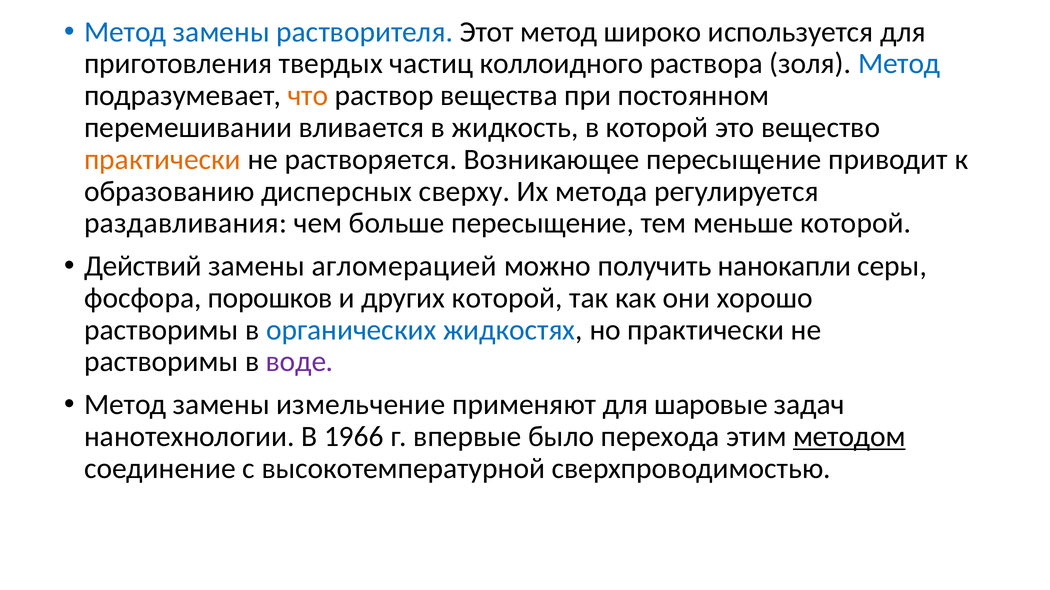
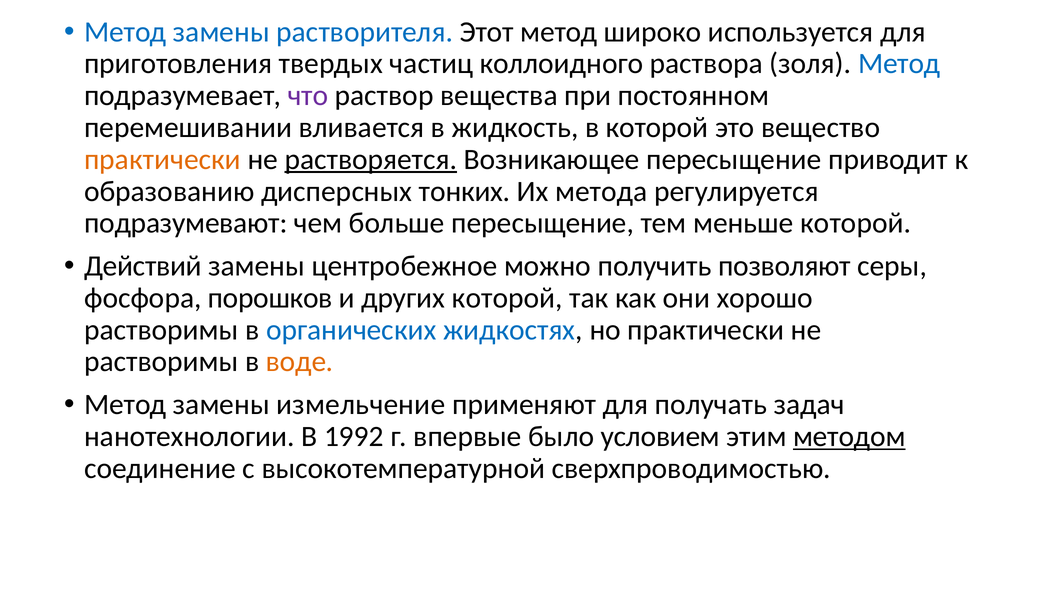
что colour: orange -> purple (308, 96)
растворяется underline: none -> present (371, 160)
сверху: сверху -> тонких (465, 192)
раздавливания: раздавливания -> подразумевают (186, 223)
агломерацией: агломерацией -> центробежное (404, 266)
нанокапли: нанокапли -> позволяют (784, 266)
воде colour: purple -> orange (300, 362)
шаровые: шаровые -> получать (711, 405)
1966: 1966 -> 1992 (354, 437)
перехода: перехода -> условием (660, 437)
